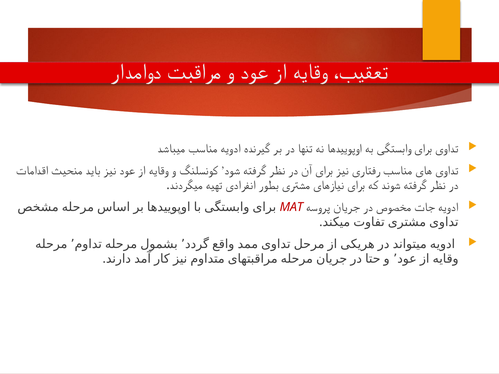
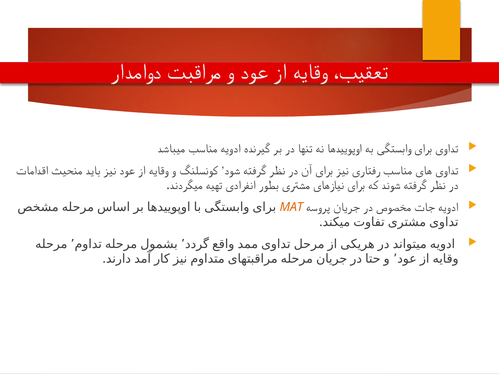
MAT colour: red -> orange (291, 207)
